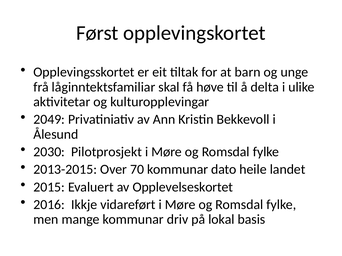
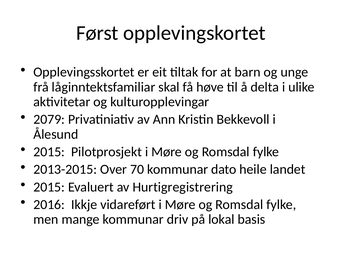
2049: 2049 -> 2079 (49, 120)
2030: 2030 -> 2015 (49, 152)
Opplevelseskortet: Opplevelseskortet -> Hurtigregistrering (183, 187)
